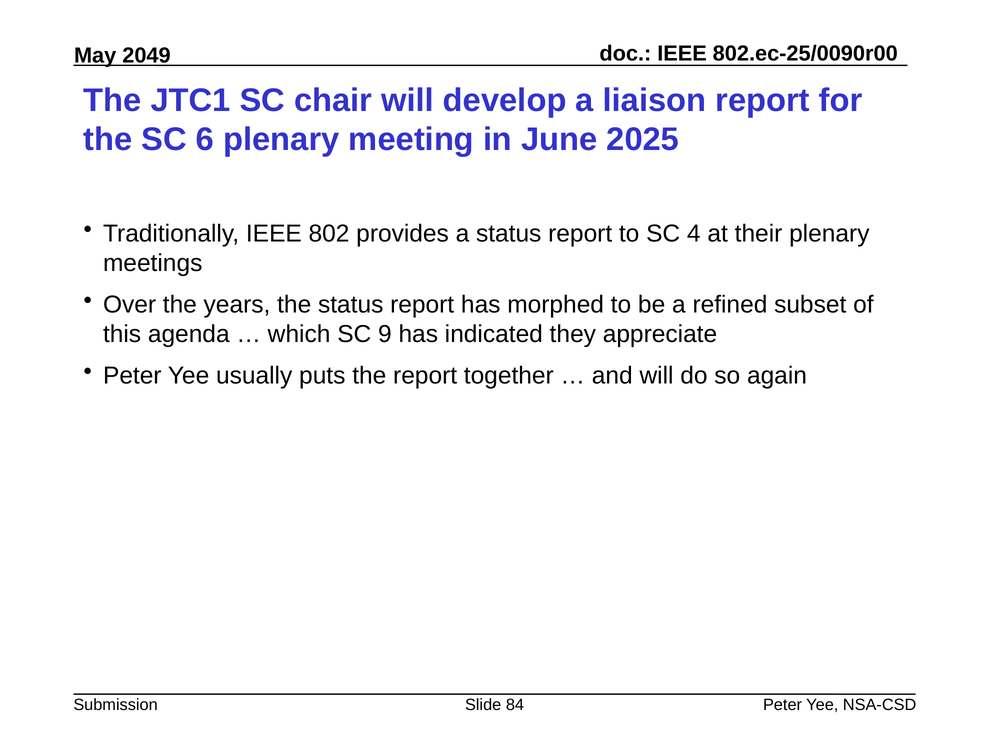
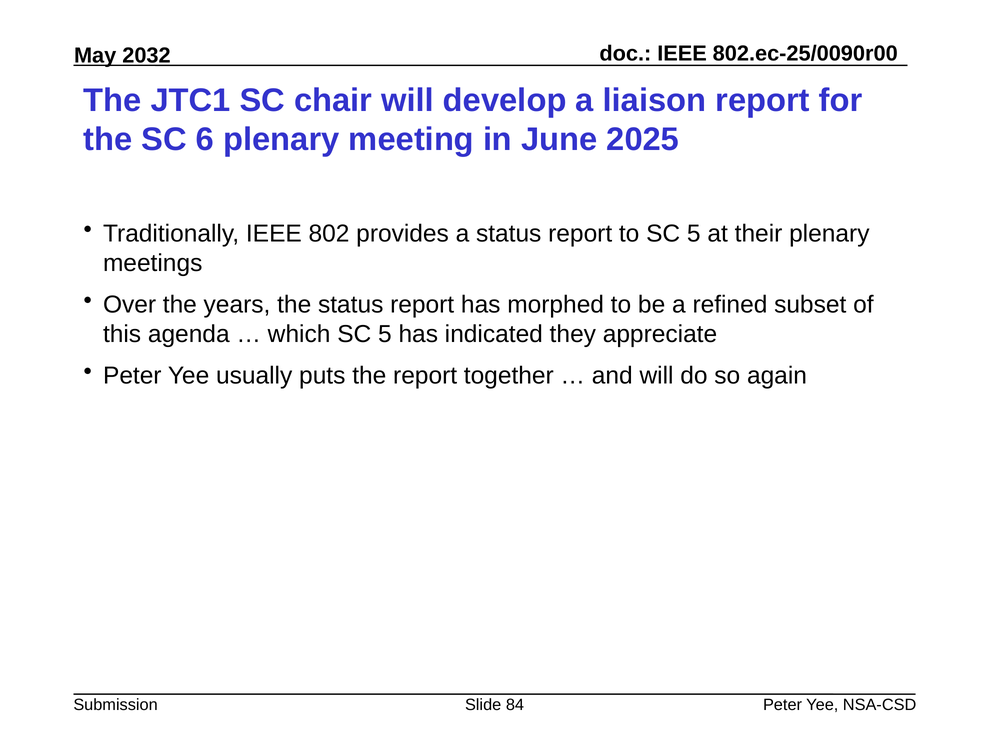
2049: 2049 -> 2032 (146, 56)
to SC 4: 4 -> 5 (694, 234)
which SC 9: 9 -> 5 (385, 334)
